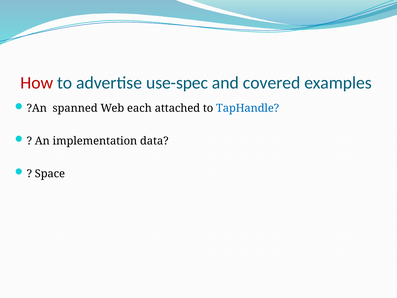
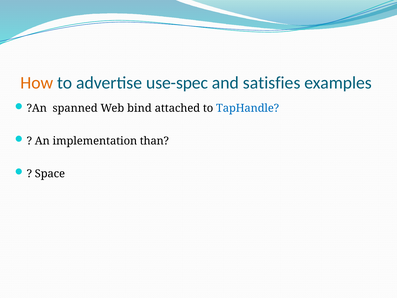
How colour: red -> orange (37, 83)
covered: covered -> satisfies (272, 83)
each: each -> bind (139, 108)
data: data -> than (154, 141)
